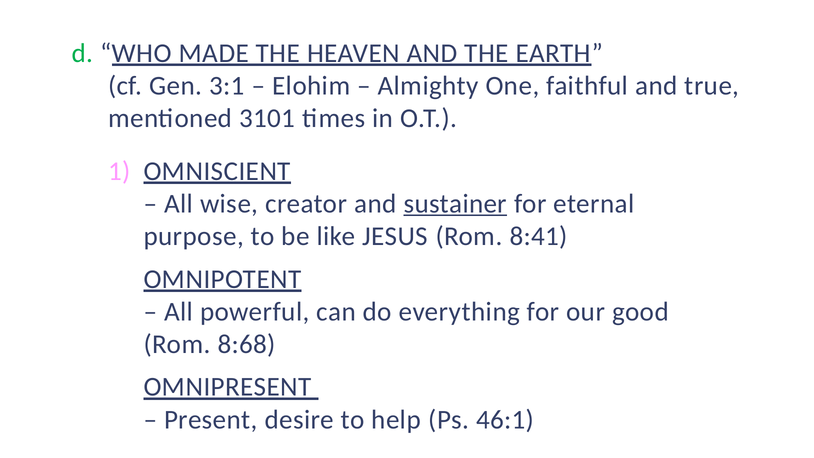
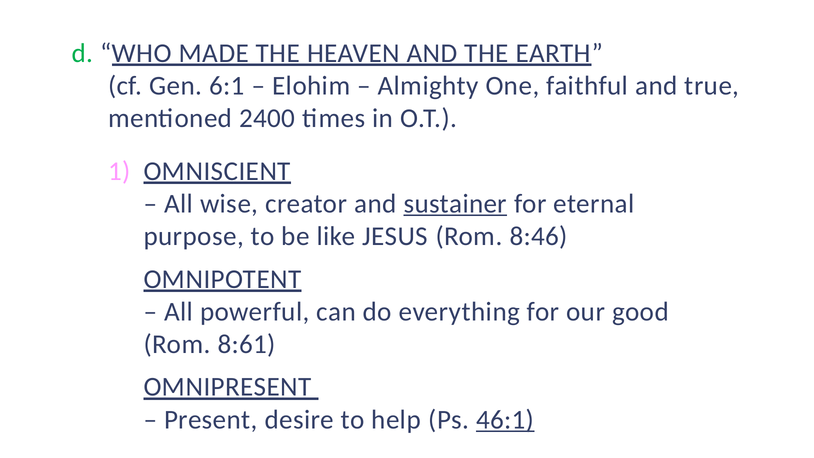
3:1: 3:1 -> 6:1 (227, 86)
3101: 3101 -> 2400 (267, 118)
8:41: 8:41 -> 8:46 (538, 236)
8:68: 8:68 -> 8:61 (247, 344)
46:1 underline: none -> present (505, 419)
